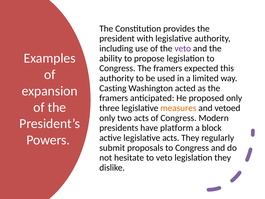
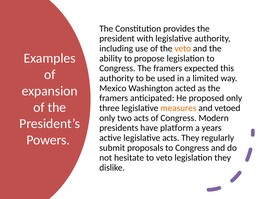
veto colour: purple -> orange (183, 48)
Casting: Casting -> Mexico (113, 88)
block: block -> years (212, 128)
